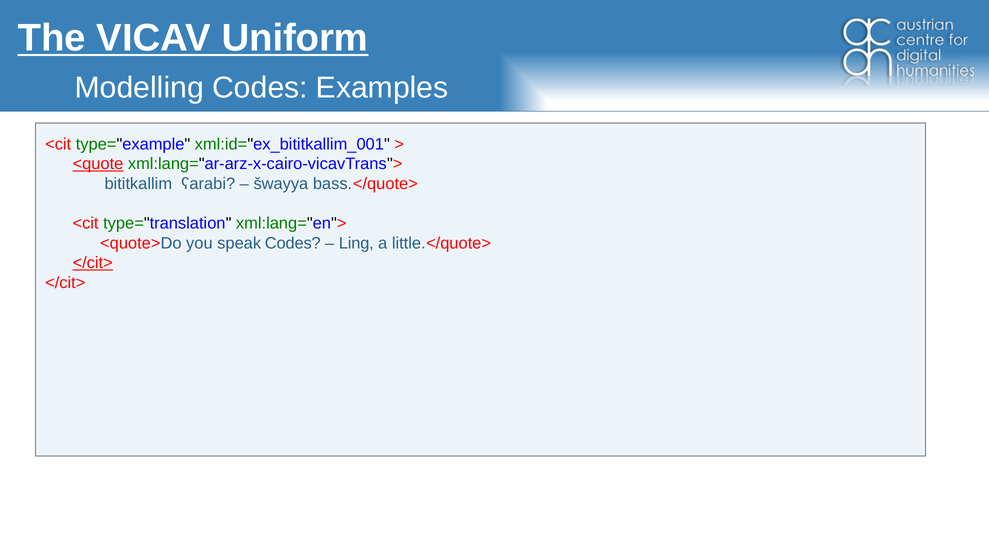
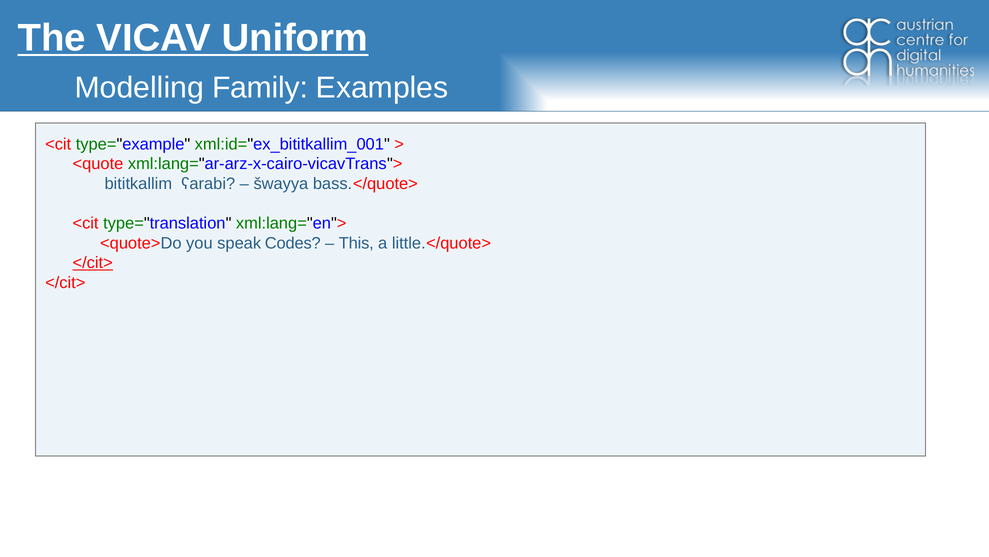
Modelling Codes: Codes -> Family (260, 88)
<quote underline: present -> none (98, 164)
Ling: Ling -> This (356, 243)
